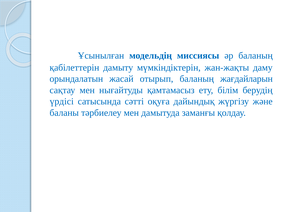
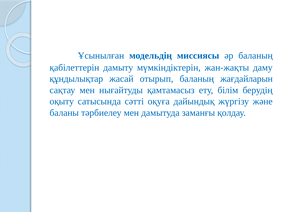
орындалатын: орындалатын -> құндылықтар (76, 79)
үрдісі: үрдісі -> оқыту (62, 101)
